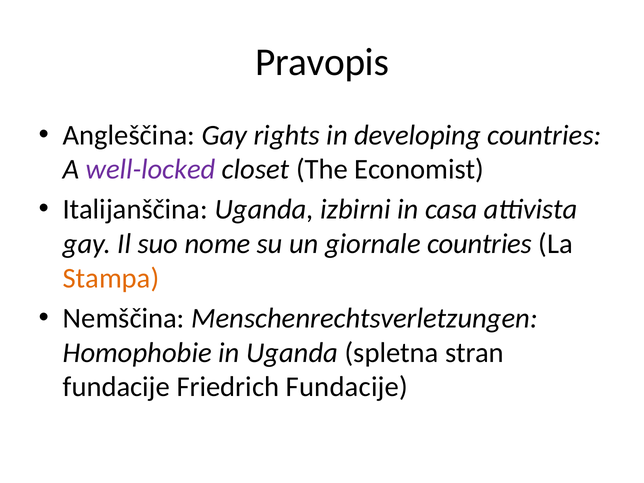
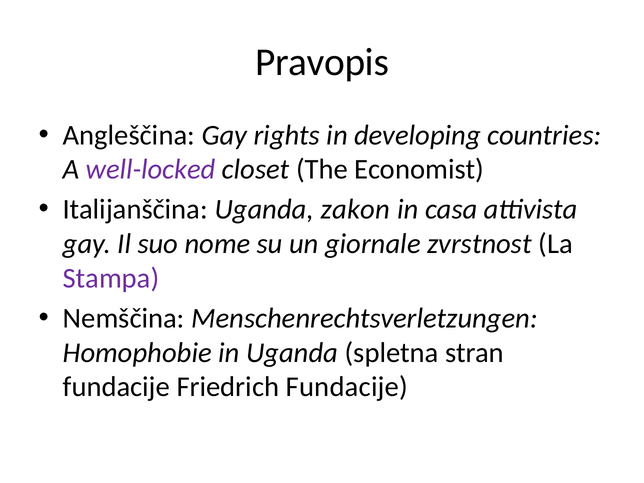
izbirni: izbirni -> zakon (355, 210)
giornale countries: countries -> zvrstnost (479, 244)
Stampa colour: orange -> purple (111, 278)
